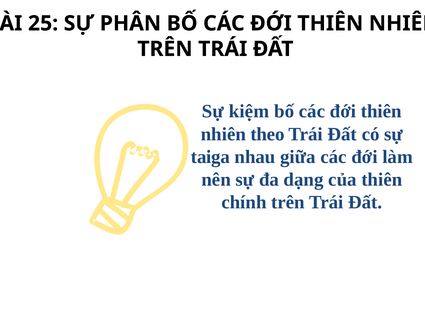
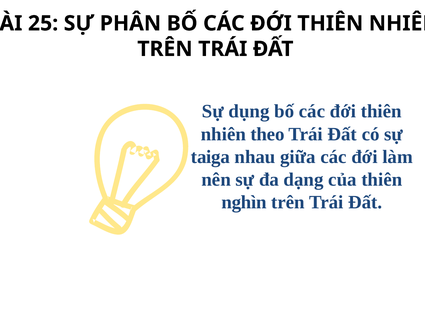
kiệm: kiệm -> dụng (249, 111)
chính: chính -> nghìn (244, 202)
